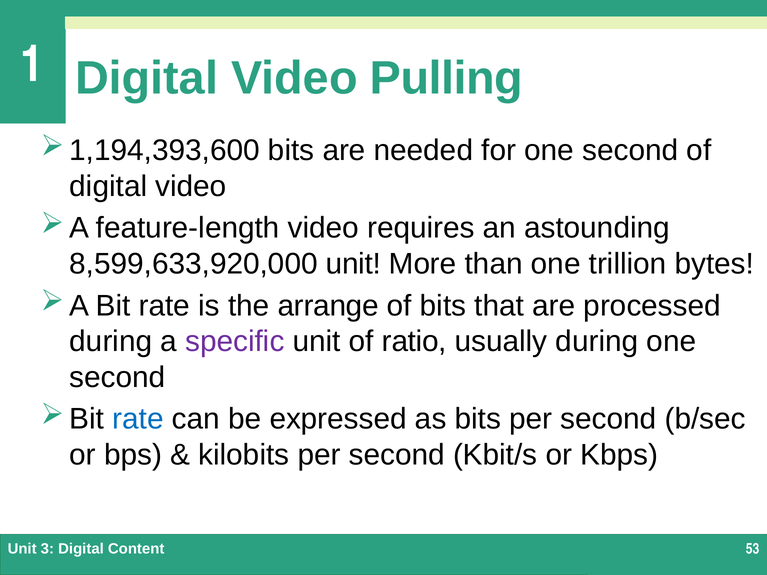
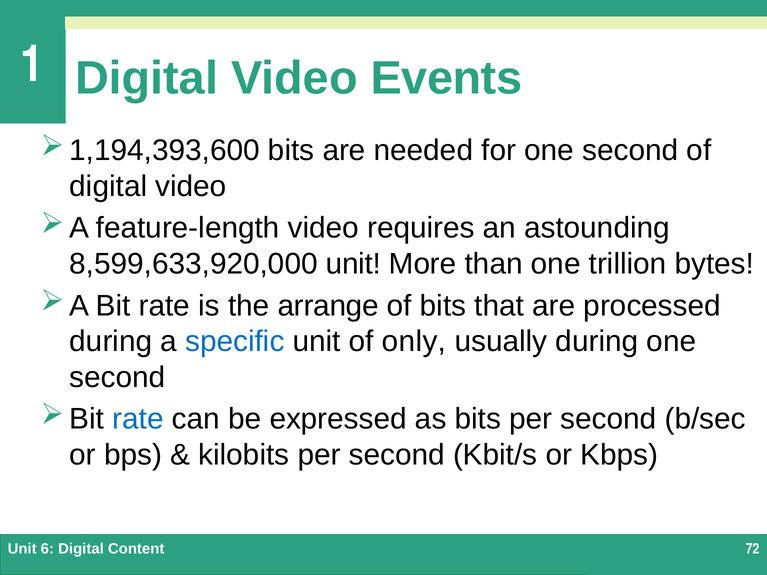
Pulling: Pulling -> Events (446, 78)
specific colour: purple -> blue (235, 342)
ratio: ratio -> only (414, 342)
3: 3 -> 6 (47, 549)
53: 53 -> 72 (753, 549)
